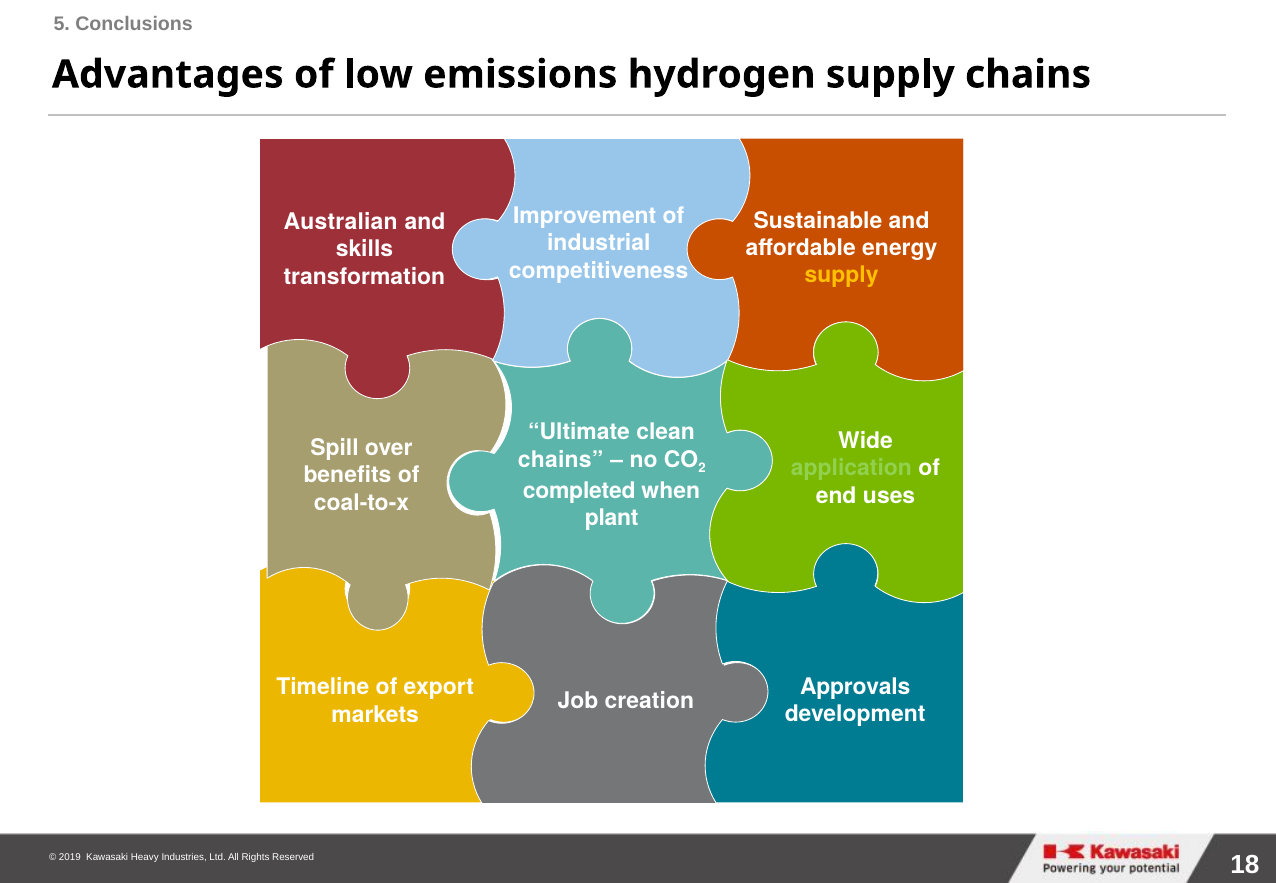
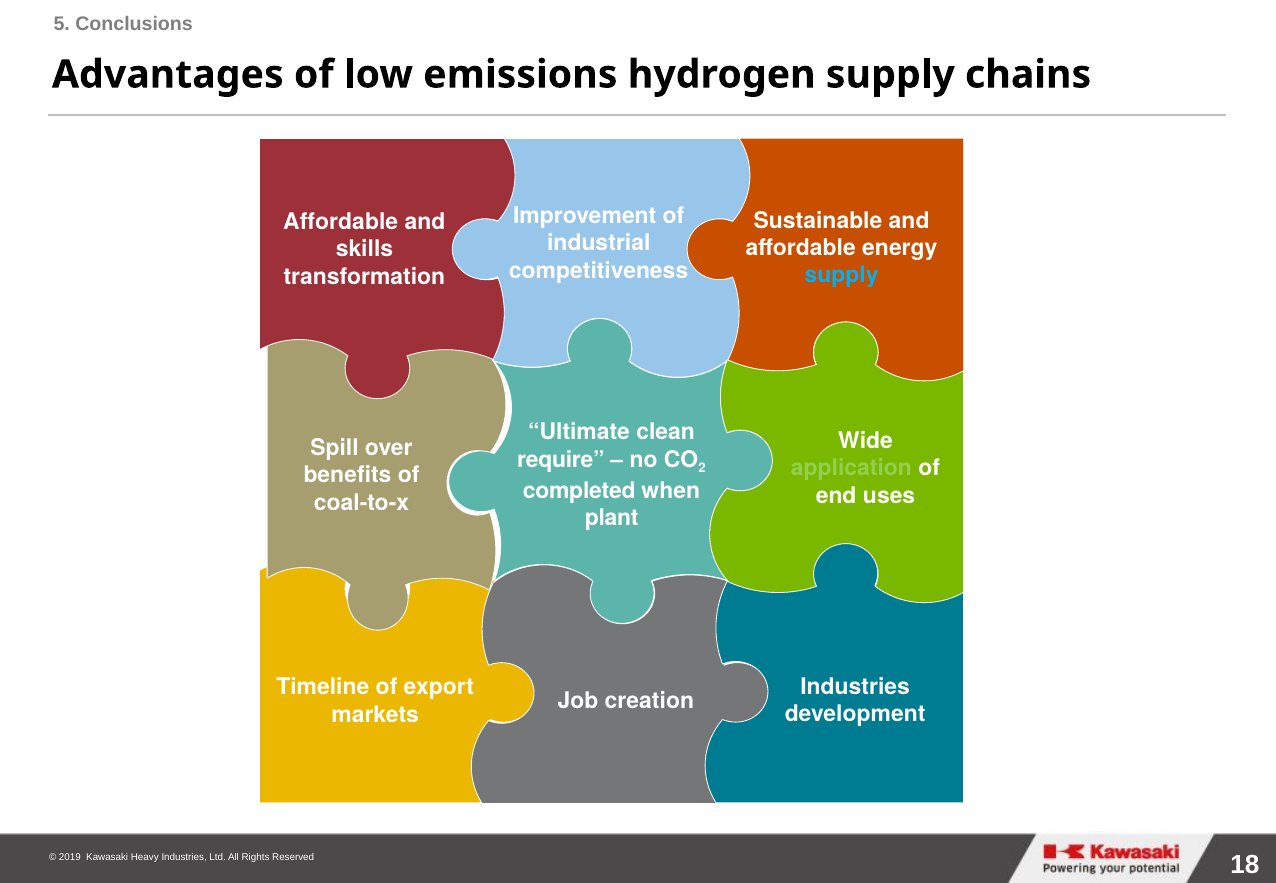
Australian: Australian -> Affordable (341, 222)
supply colour: yellow -> light blue (842, 276)
chains: chains -> require (561, 460)
Approvals: Approvals -> Industries (855, 687)
